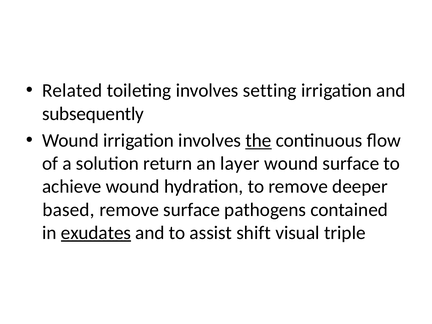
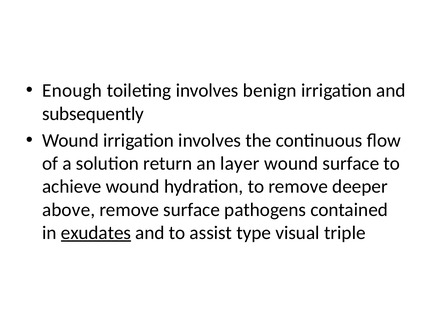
Related: Related -> Enough (72, 91)
setting: setting -> benign (270, 91)
the underline: present -> none (258, 141)
based: based -> above (69, 210)
shift: shift -> type (254, 233)
